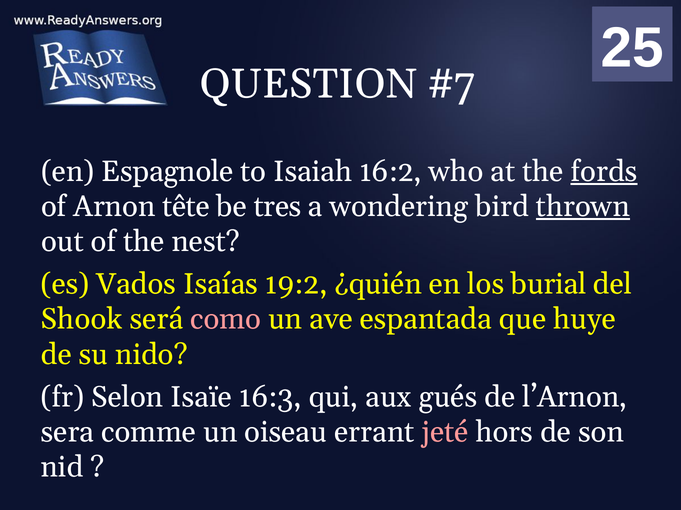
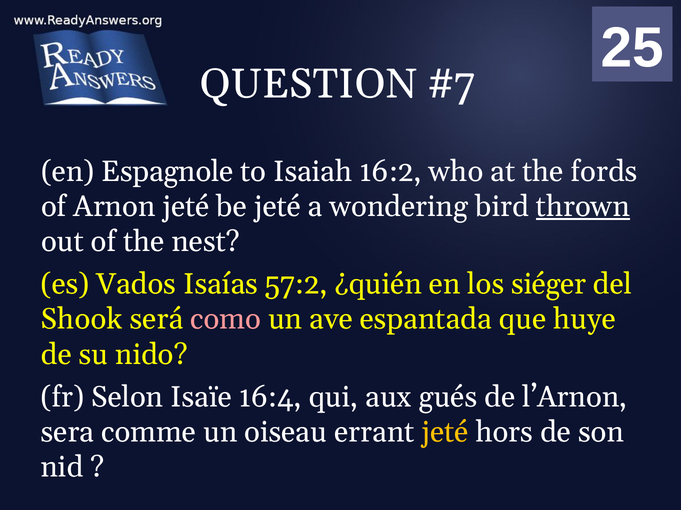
fords underline: present -> none (604, 172)
Arnon tête: tête -> jeté (186, 207)
be tres: tres -> jeté (277, 207)
19:2: 19:2 -> 57:2 (296, 285)
burial: burial -> siéger (549, 285)
16:3: 16:3 -> 16:4 (270, 398)
jeté colour: pink -> yellow (445, 433)
